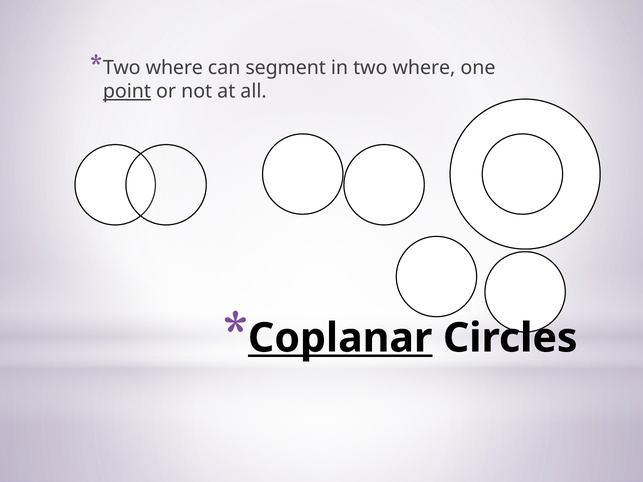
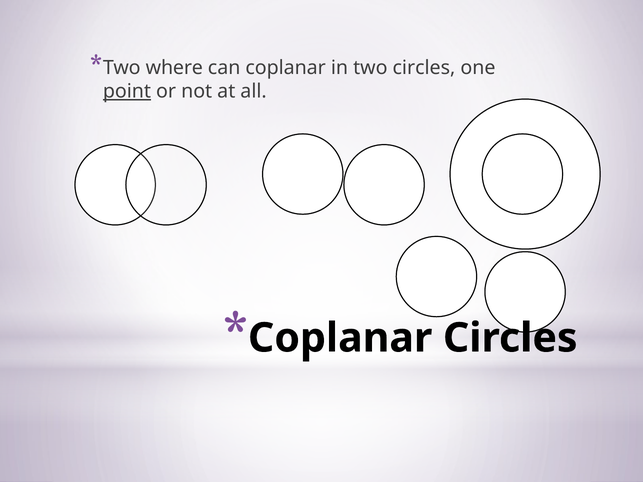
can segment: segment -> coplanar (286, 68)
in two where: where -> circles (424, 68)
Coplanar underline: present -> none (340, 338)
